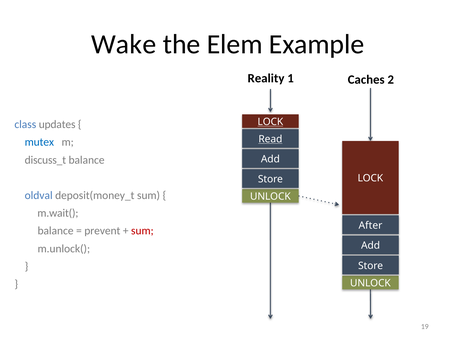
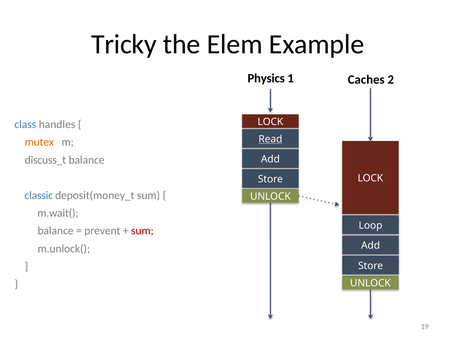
Wake: Wake -> Tricky (124, 44)
Reality: Reality -> Physics (266, 78)
LOCK underline: present -> none (270, 122)
updates: updates -> handles (57, 124)
mutex colour: blue -> orange (39, 142)
oldval: oldval -> classic (39, 195)
After: After -> Loop (371, 225)
